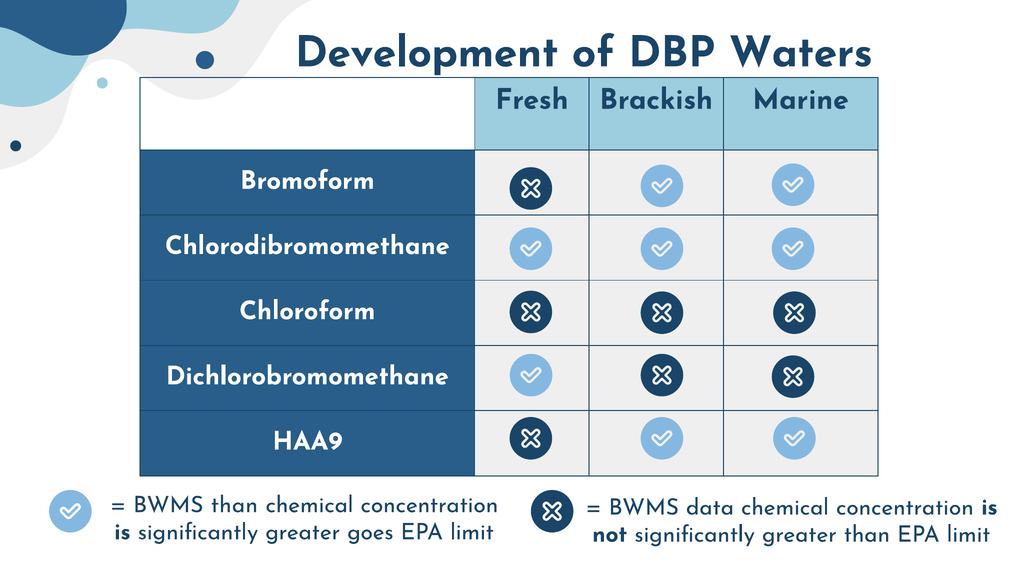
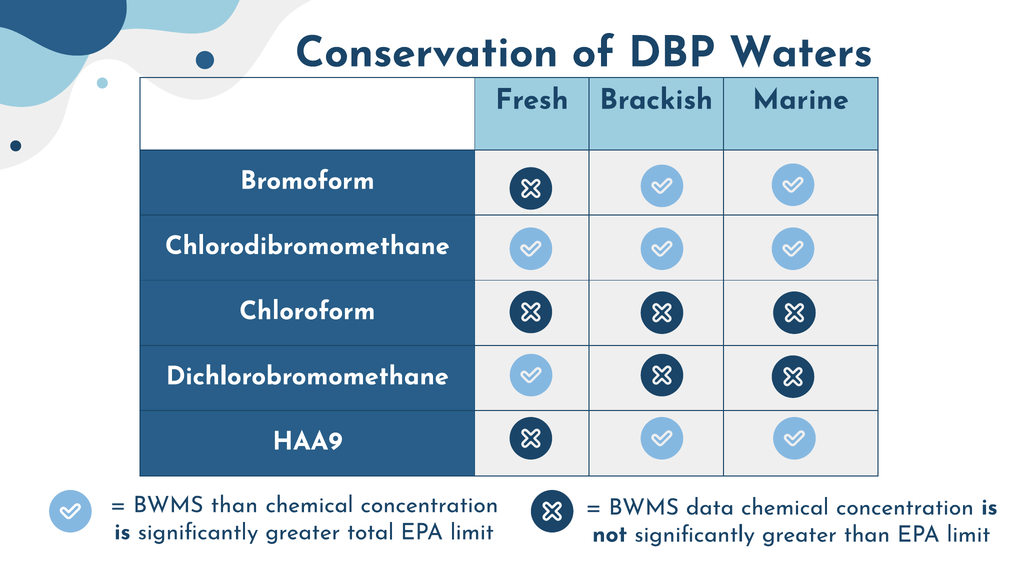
Development: Development -> Conservation (427, 52)
goes: goes -> total (370, 532)
